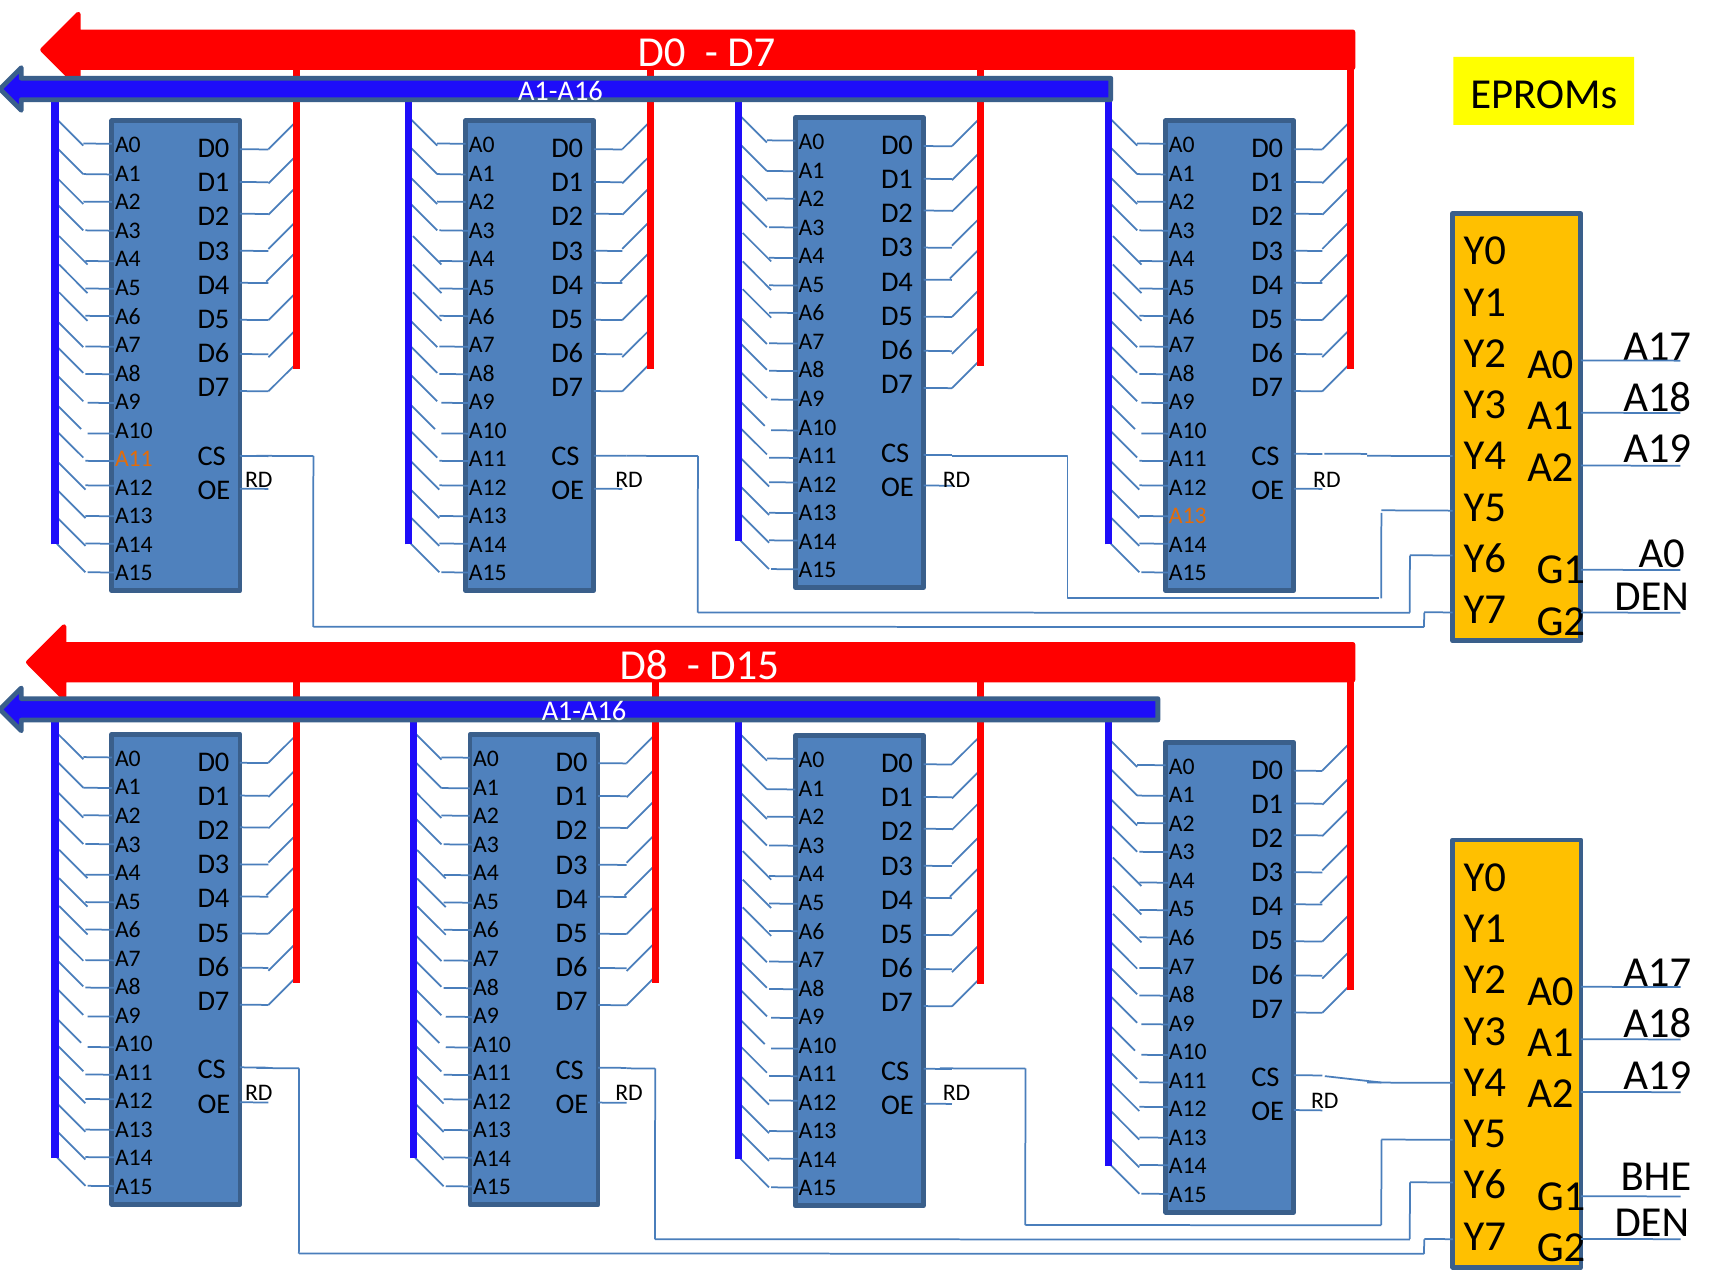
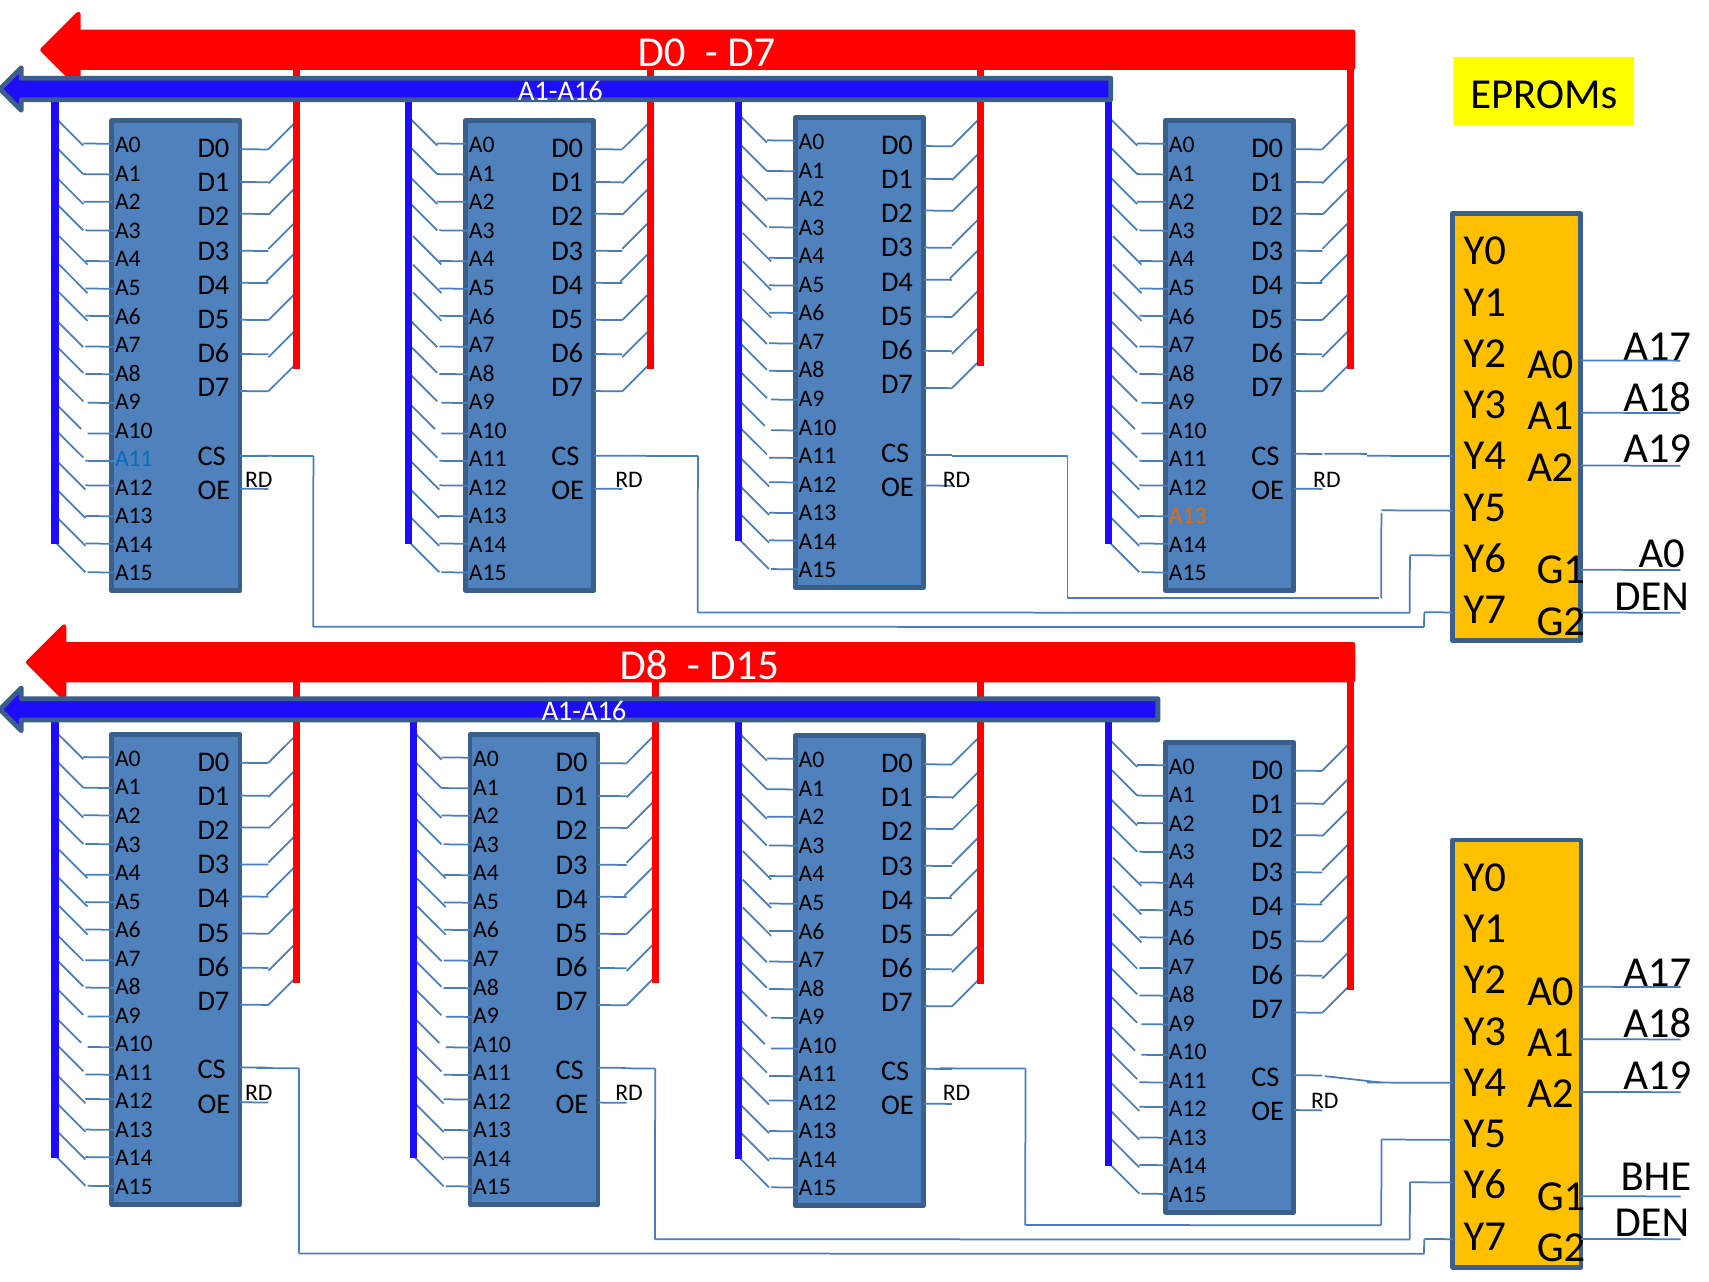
A11 colour: orange -> blue (134, 459)
